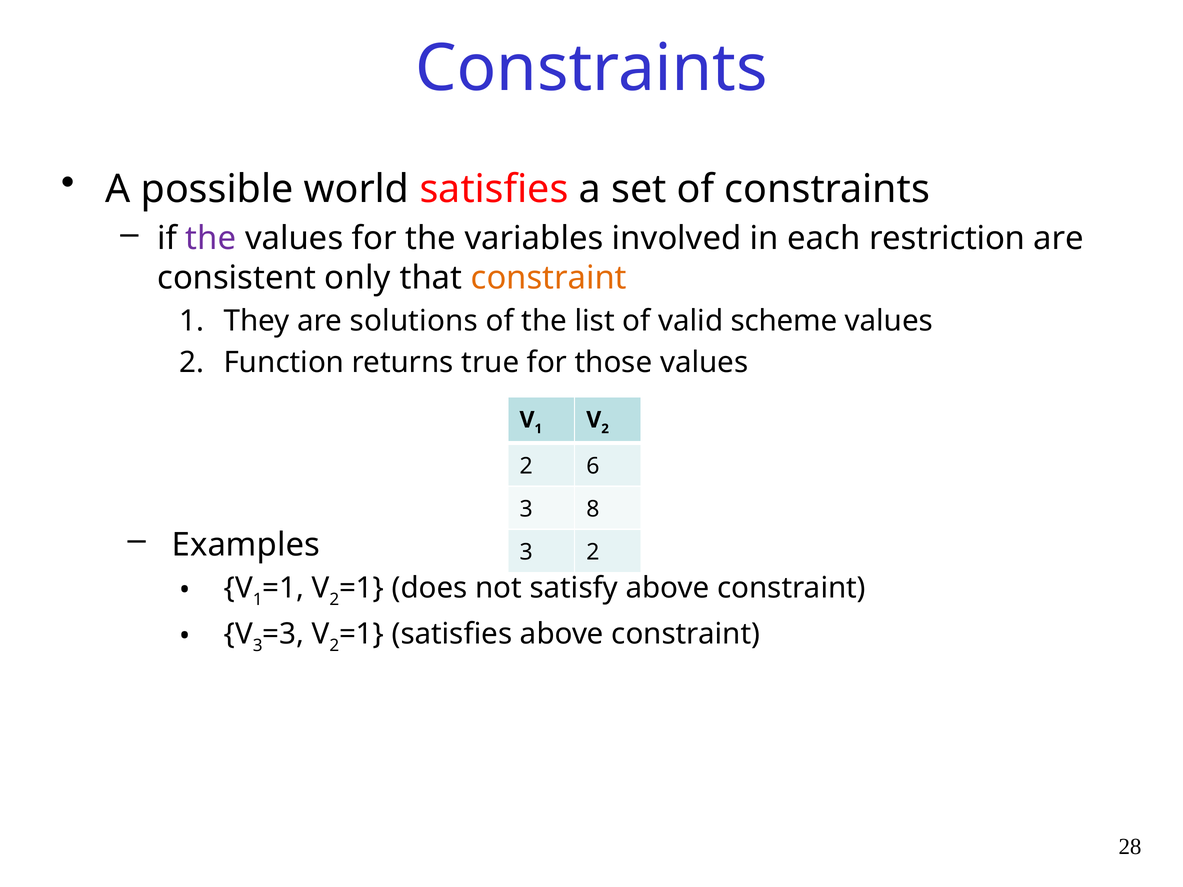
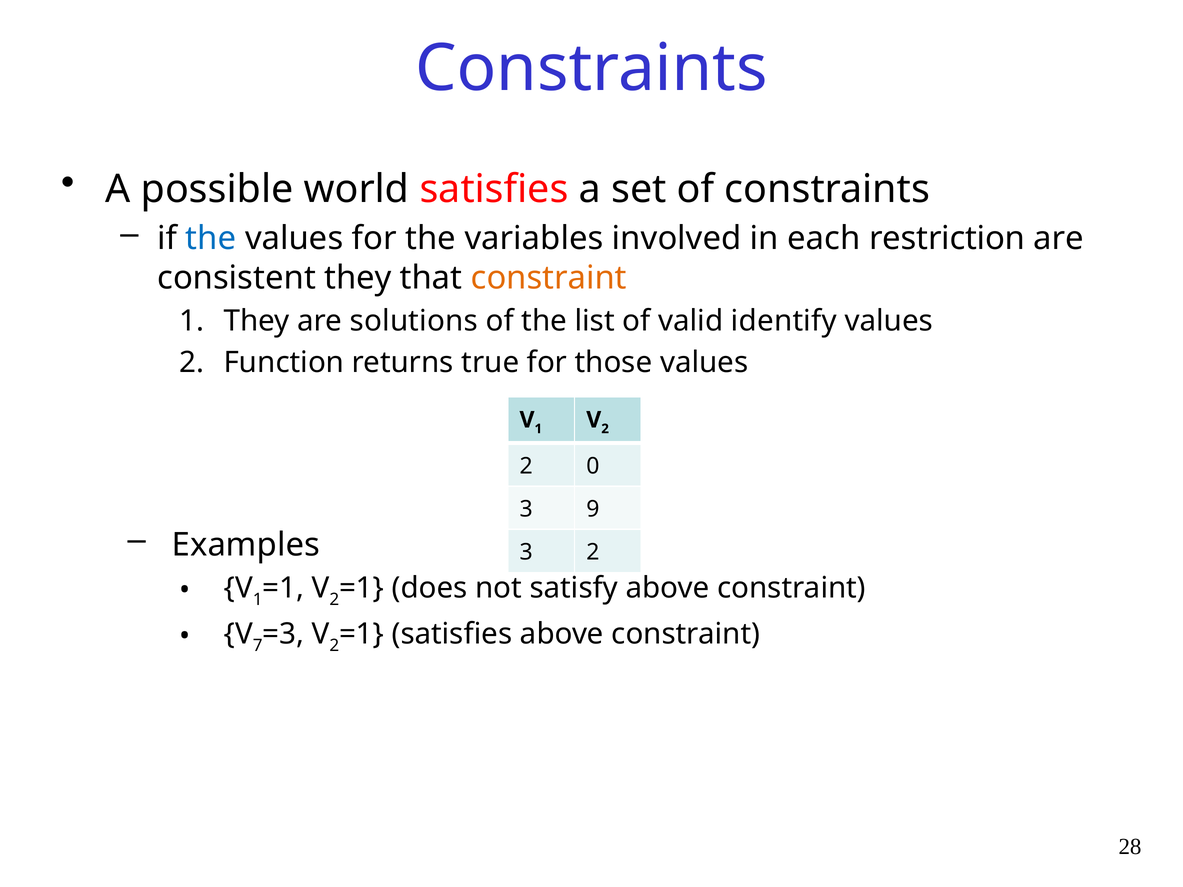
the colour: purple -> blue (211, 239)
consistent only: only -> they (358, 278)
scheme: scheme -> identify (784, 321)
6: 6 -> 0 (593, 466)
8: 8 -> 9 (593, 509)
3: 3 -> 7 (258, 646)
